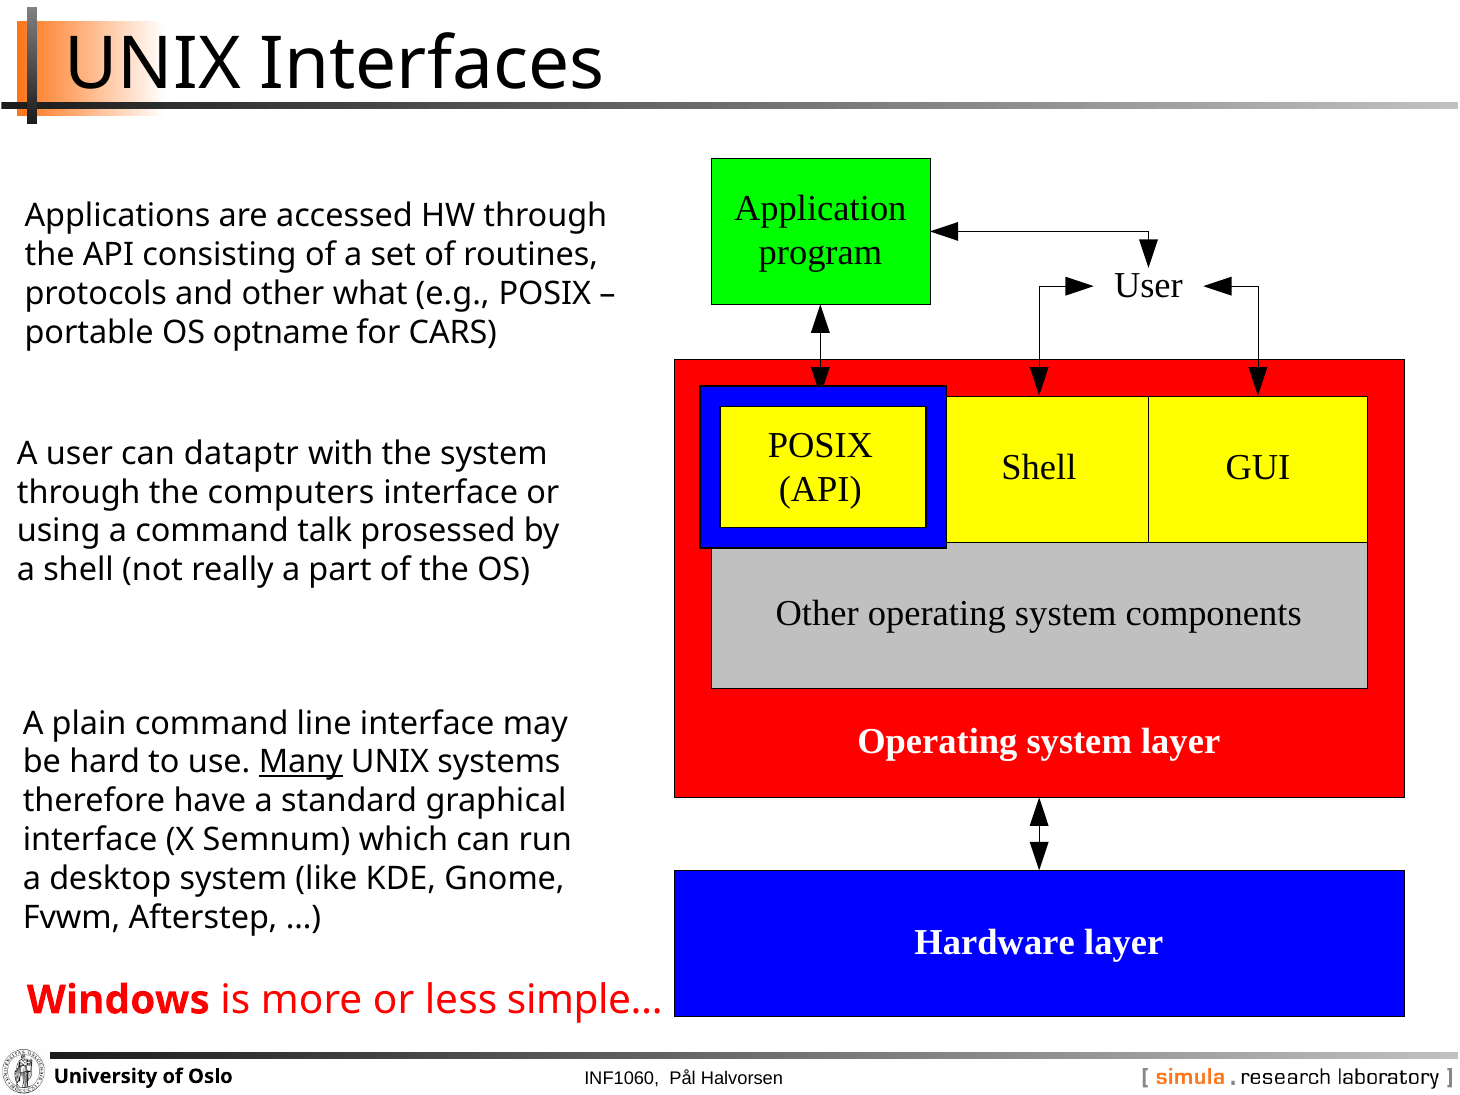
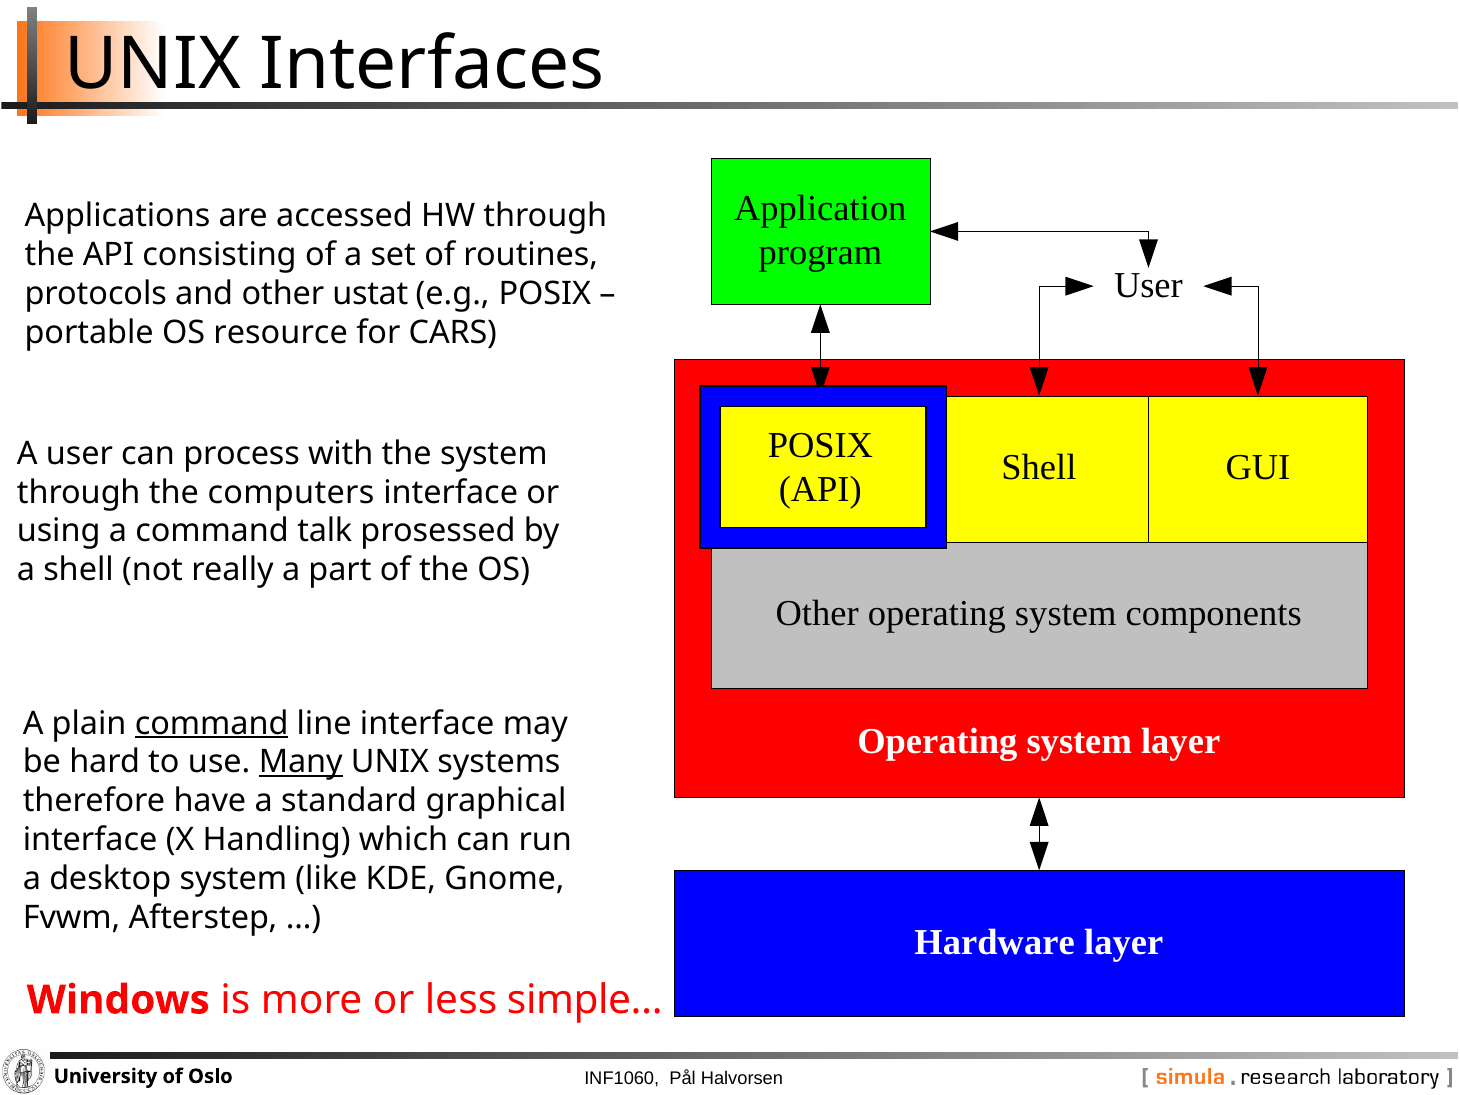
what: what -> ustat (370, 293)
optname: optname -> resource (281, 332)
dataptr: dataptr -> process (242, 453)
command underline: none -> present (212, 723)
Semnum: Semnum -> Handling (277, 840)
